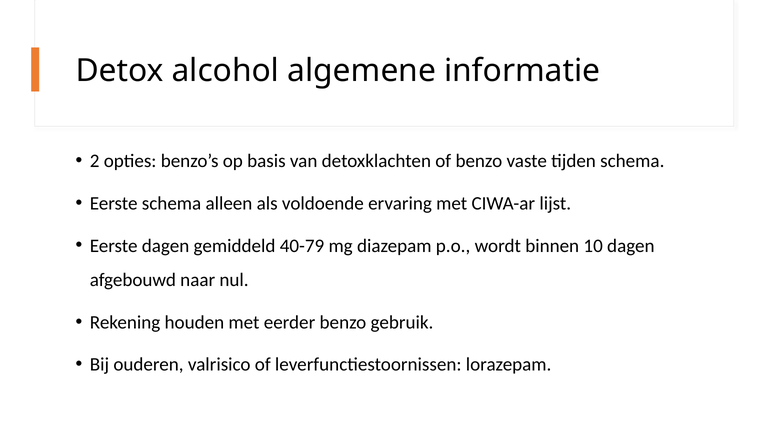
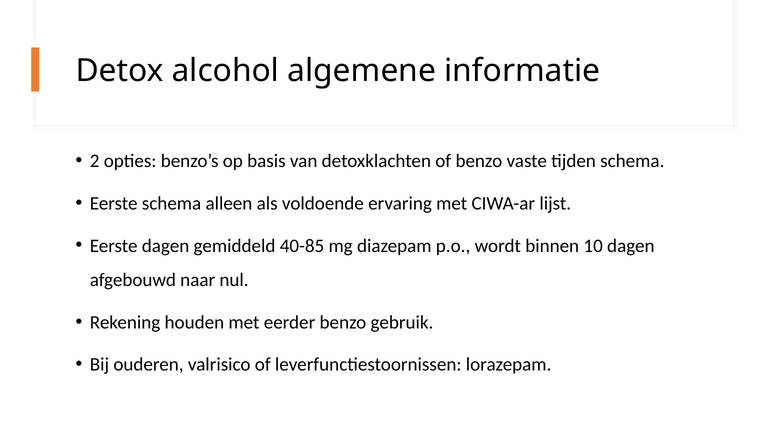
40-79: 40-79 -> 40-85 (302, 246)
